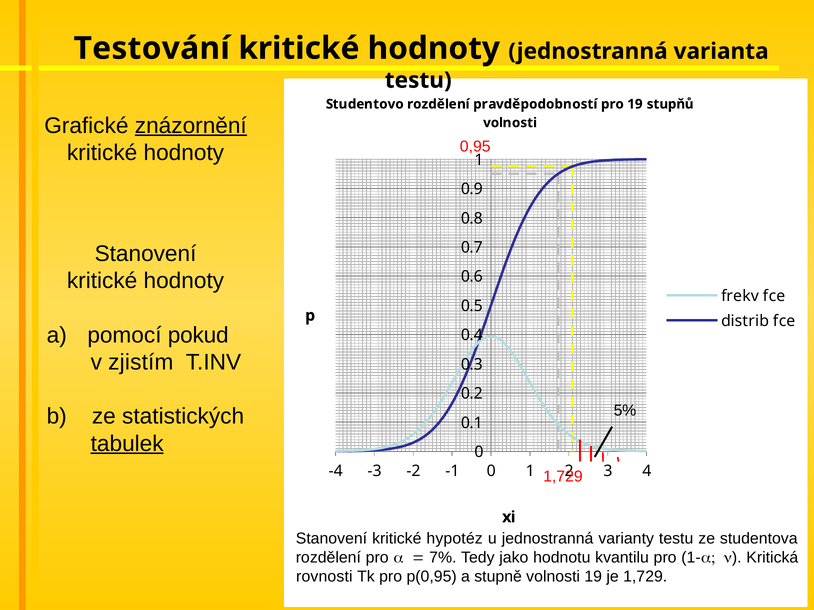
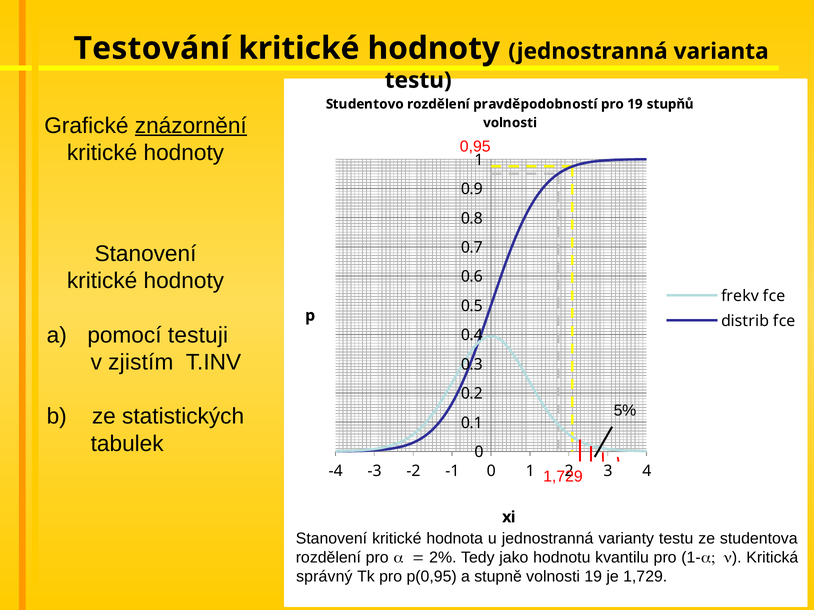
pokud: pokud -> testuji (198, 335)
tabulek underline: present -> none (127, 444)
hypotéz: hypotéz -> hodnota (455, 539)
7%: 7% -> 2% (443, 558)
rovnosti: rovnosti -> správný (324, 577)
